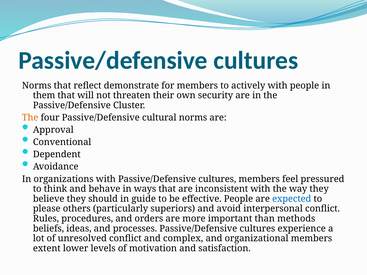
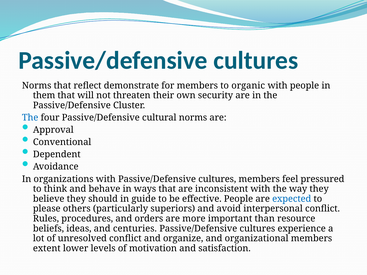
actively: actively -> organic (248, 86)
The colour: orange -> blue (30, 118)
methods: methods -> resource (296, 219)
processes: processes -> centuries (135, 229)
complex: complex -> organize (183, 239)
